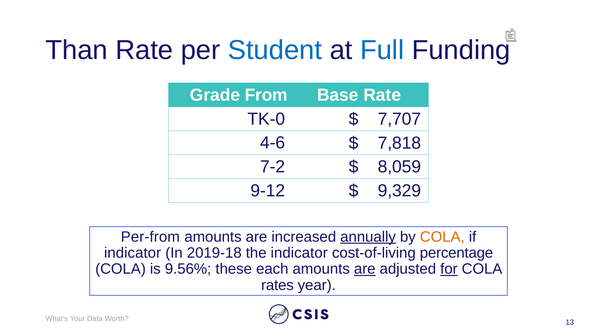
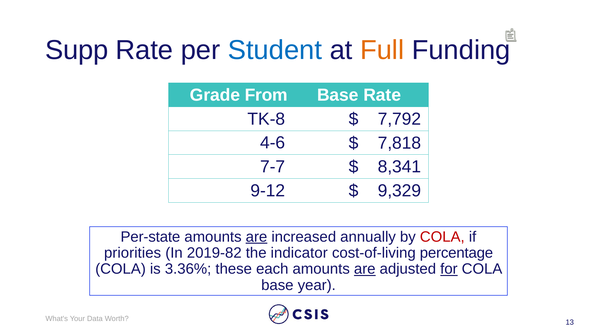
Than: Than -> Supp (77, 50)
Full colour: blue -> orange (382, 50)
TK-0: TK-0 -> TK-8 (266, 119)
7,707: 7,707 -> 7,792 (399, 119)
7-2: 7-2 -> 7-7 (273, 167)
8,059: 8,059 -> 8,341 (399, 167)
Per-from: Per-from -> Per-state (150, 237)
are underline: none -> present (257, 237)
annually underline: present -> none (368, 237)
COLA colour: orange -> red (442, 237)
indicator: indicator -> priorities (133, 253)
2019-18: 2019-18 -> 2019-82 (214, 253)
9.56%: 9.56% -> 3.36% (188, 269)
rates: rates -> base (277, 285)
